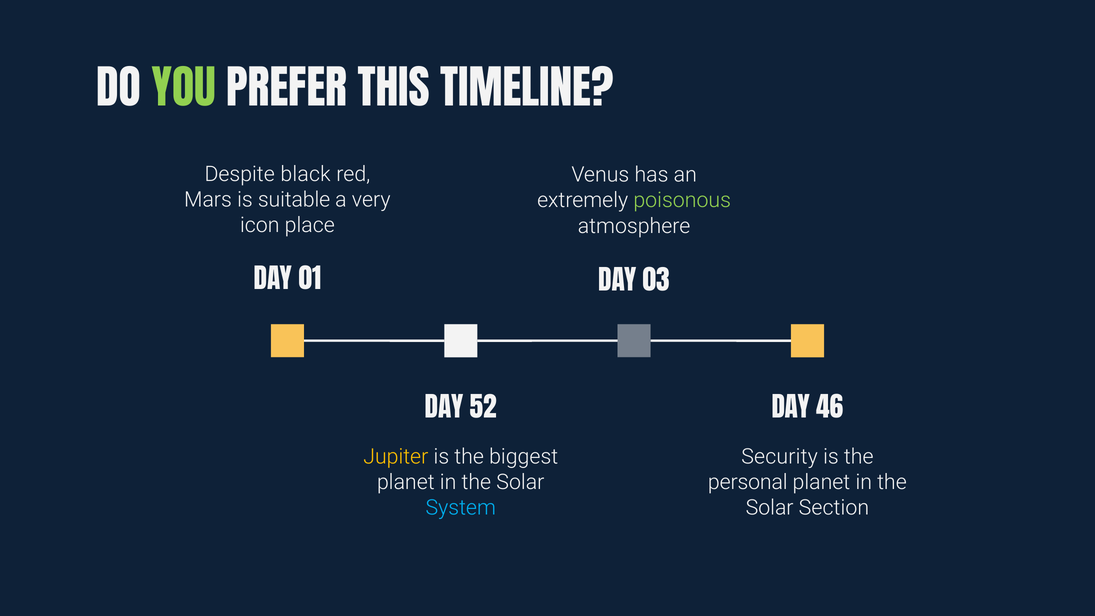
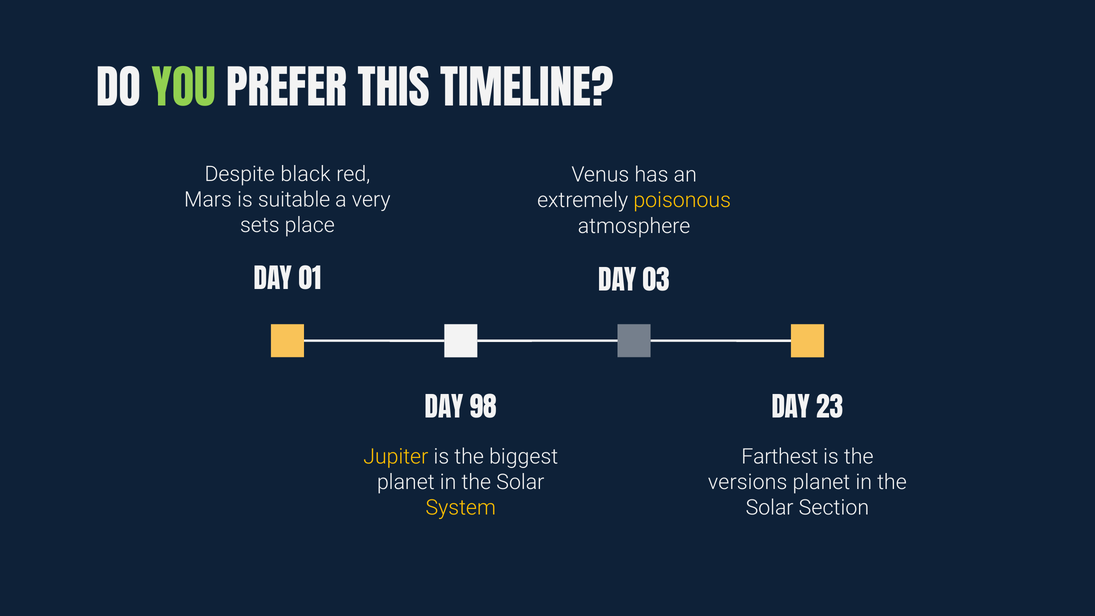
poisonous colour: light green -> yellow (682, 200)
icon: icon -> sets (260, 225)
52: 52 -> 98 (483, 408)
46: 46 -> 23 (830, 408)
Security: Security -> Farthest (780, 457)
personal: personal -> versions (748, 482)
System colour: light blue -> yellow (461, 508)
